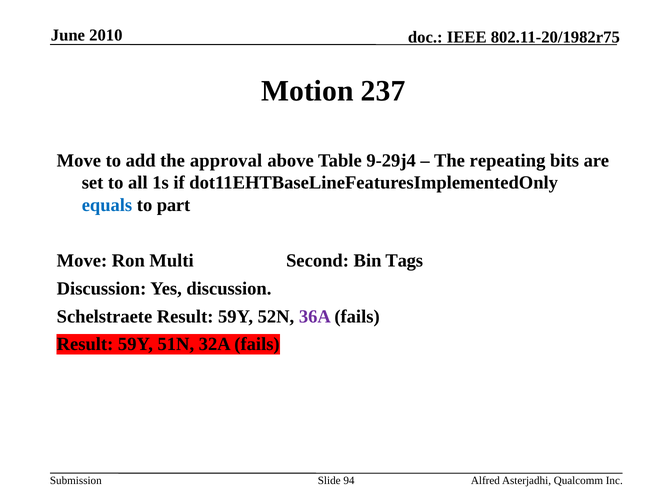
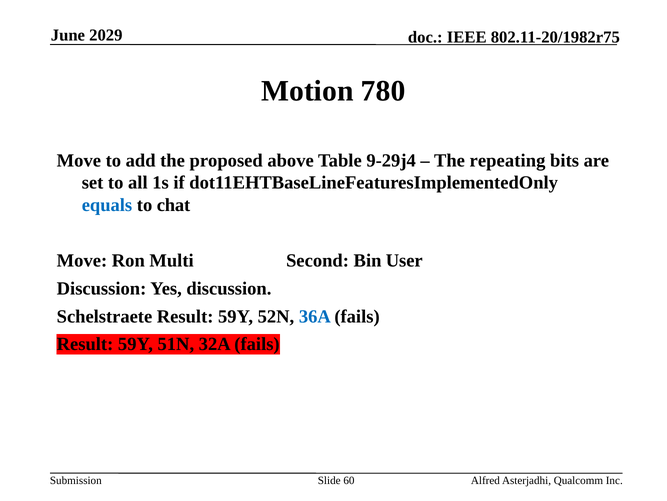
2010: 2010 -> 2029 (106, 35)
237: 237 -> 780 (383, 91)
approval: approval -> proposed (226, 160)
part: part -> chat (173, 205)
Tags: Tags -> User (404, 260)
36A colour: purple -> blue (315, 316)
94: 94 -> 60 (349, 480)
